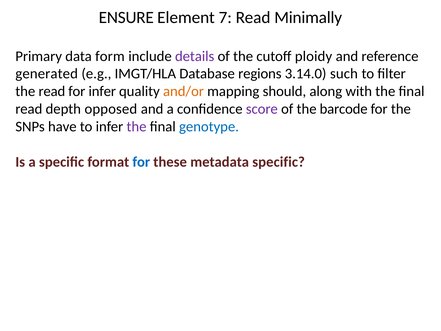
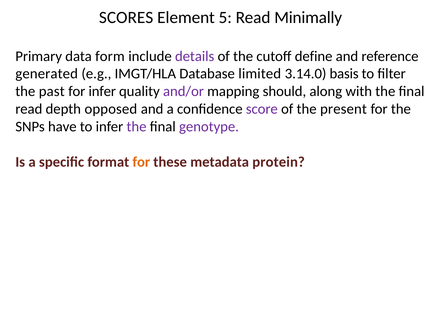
ENSURE: ENSURE -> SCORES (126, 17)
7: 7 -> 5 (225, 17)
ploidy: ploidy -> define (314, 56)
regions: regions -> limited (260, 74)
such: such -> basis (344, 74)
the read: read -> past (52, 91)
and/or colour: orange -> purple (183, 91)
barcode: barcode -> present (343, 109)
genotype colour: blue -> purple (209, 127)
for colour: blue -> orange (141, 162)
metadata specific: specific -> protein (279, 162)
